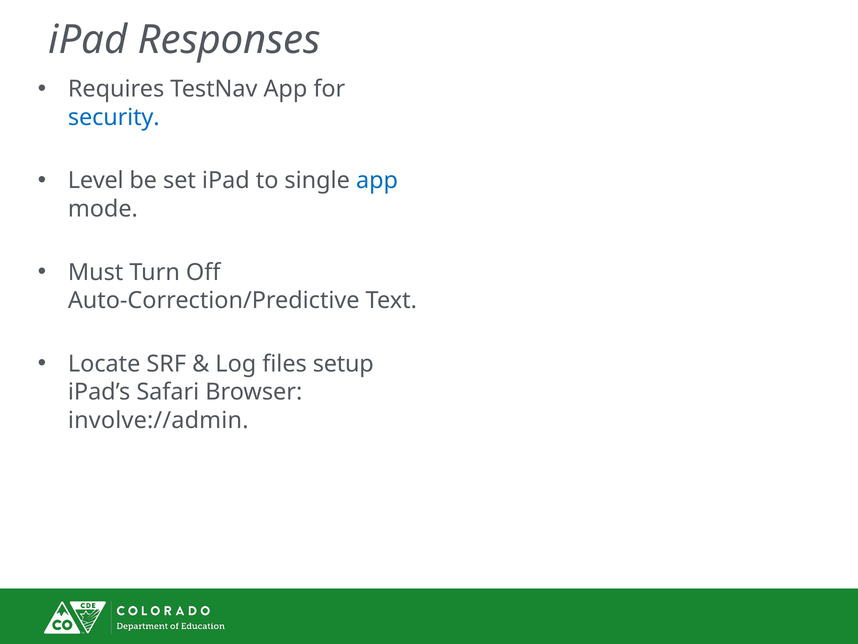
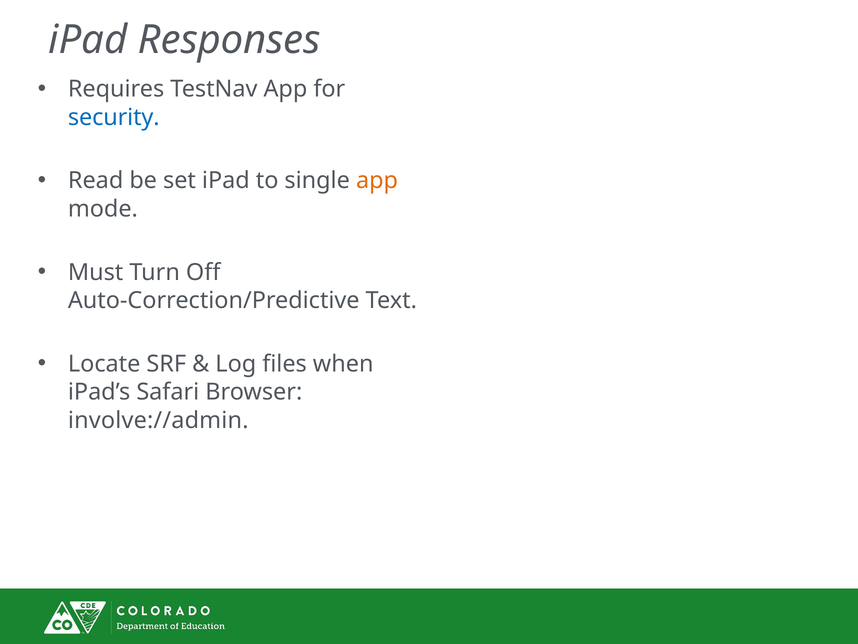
Level: Level -> Read (96, 181)
app colour: blue -> orange (377, 181)
setup: setup -> when (343, 364)
